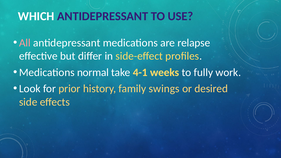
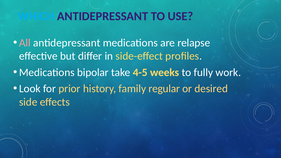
WHICH colour: white -> light blue (36, 16)
normal: normal -> bipolar (93, 72)
4-1: 4-1 -> 4-5 (140, 72)
swings: swings -> regular (164, 89)
